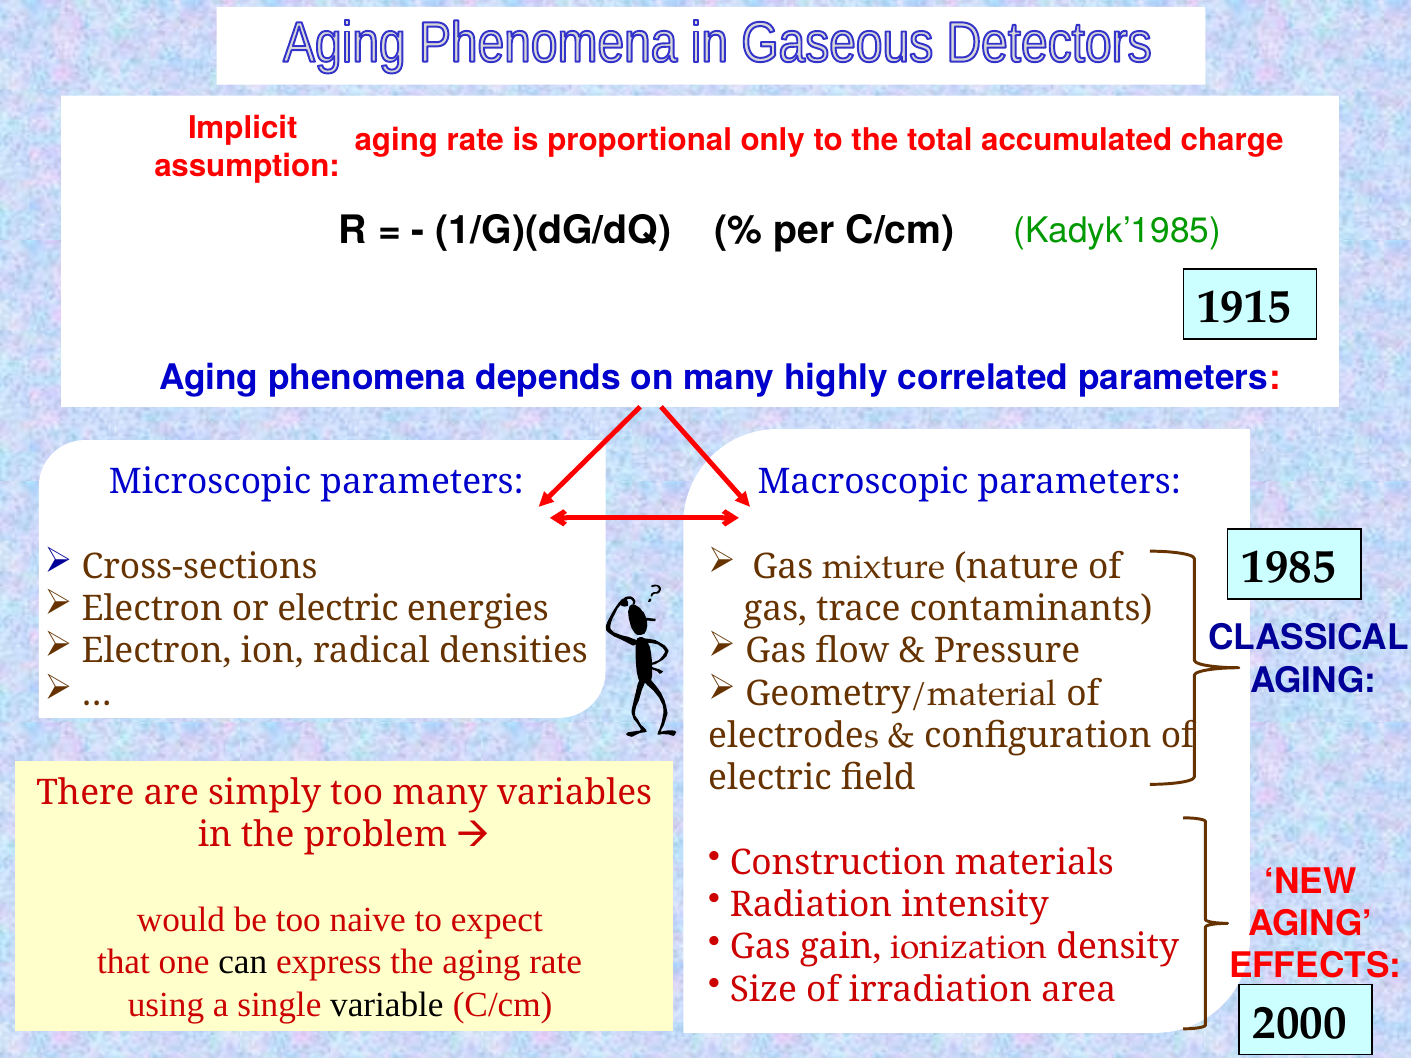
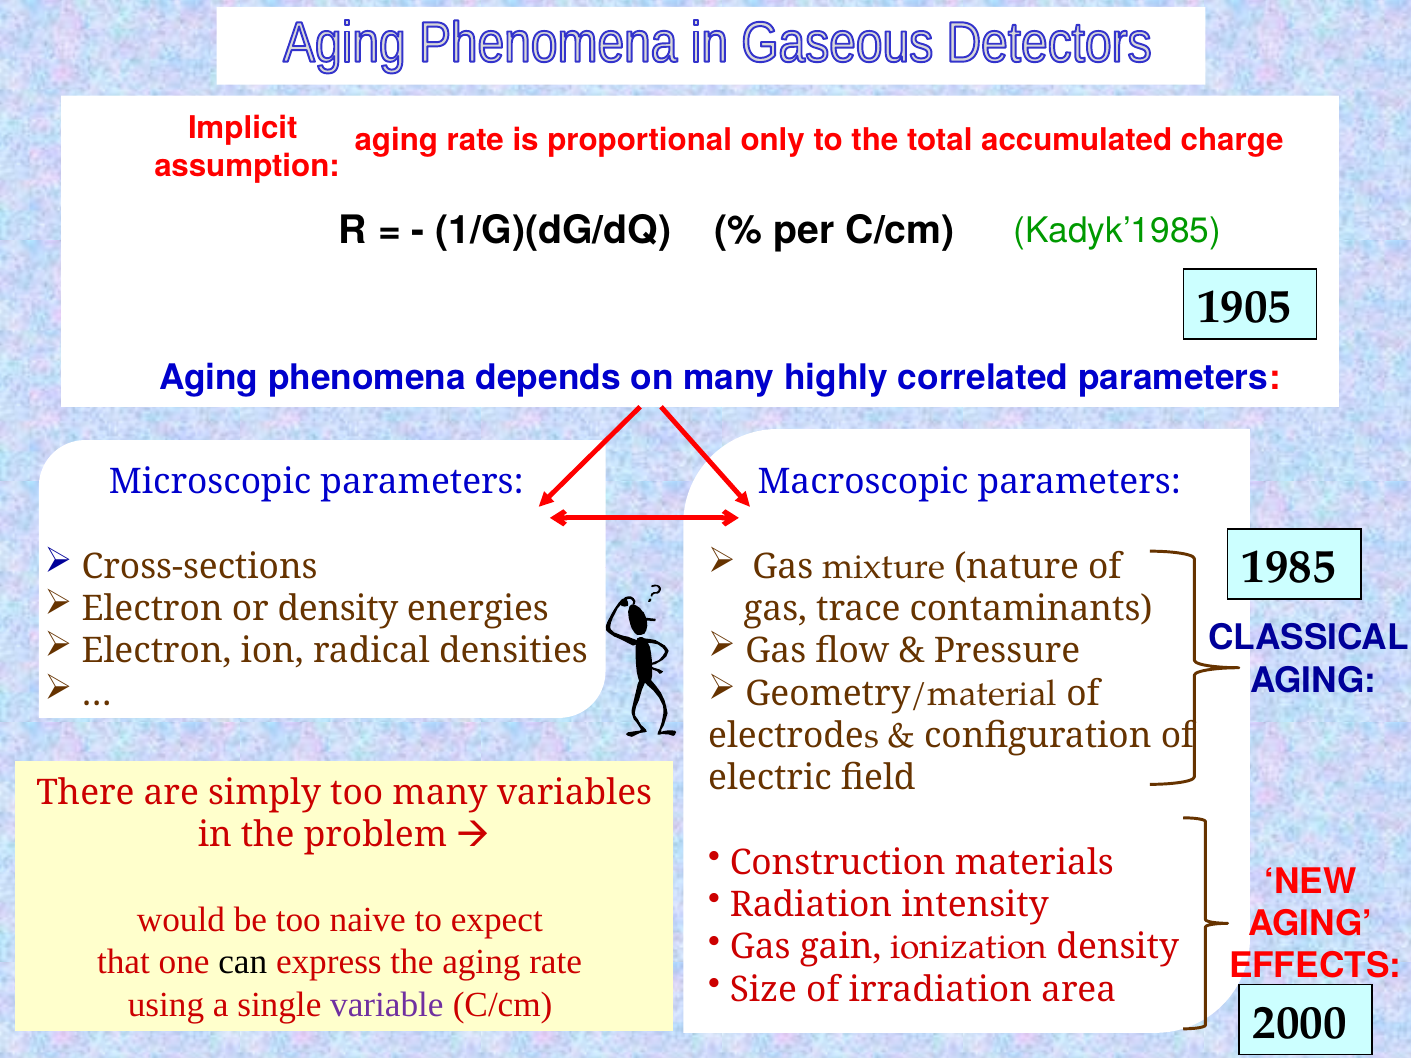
1915: 1915 -> 1905 (1244, 307)
or electric: electric -> density (338, 609)
variable colour: black -> purple (387, 1005)
